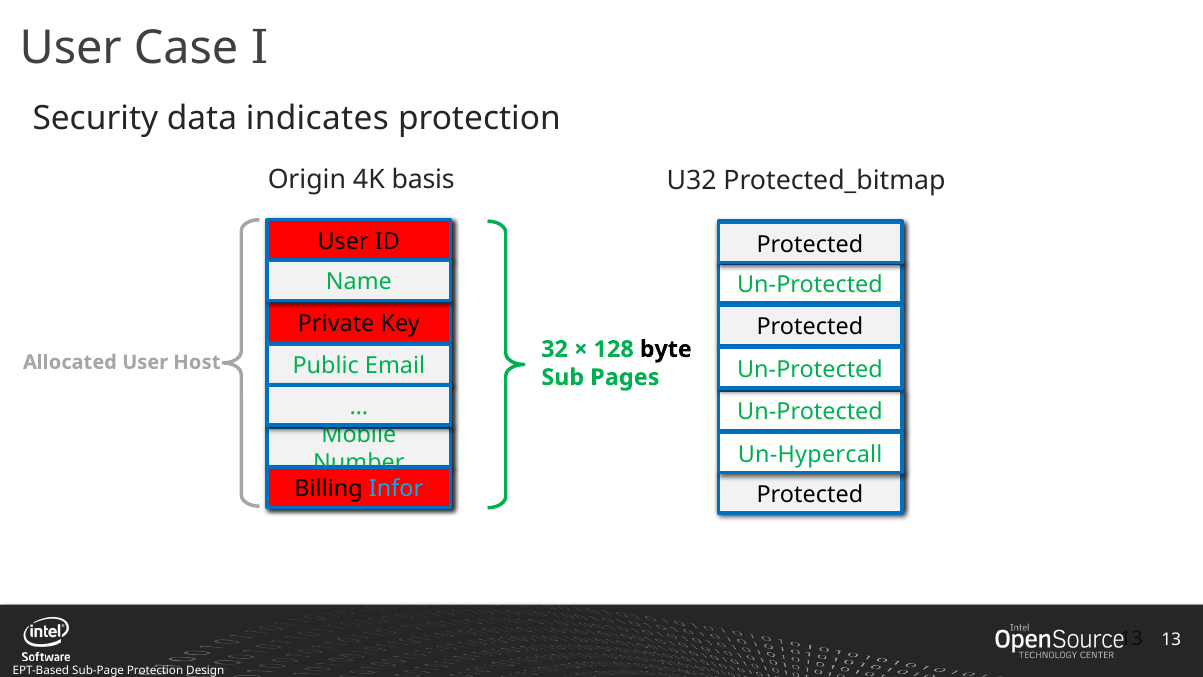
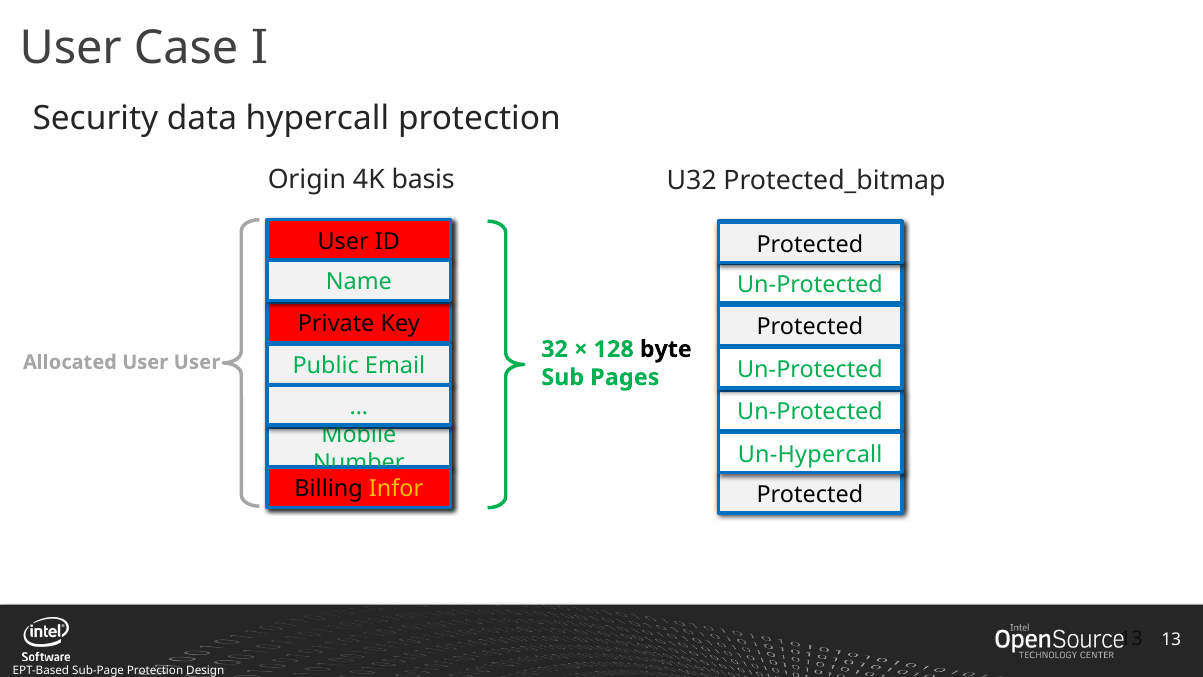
indicates: indicates -> hypercall (317, 118)
User Host: Host -> User (197, 362)
Infor colour: light blue -> yellow (396, 489)
